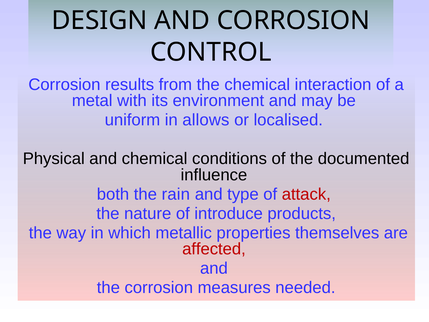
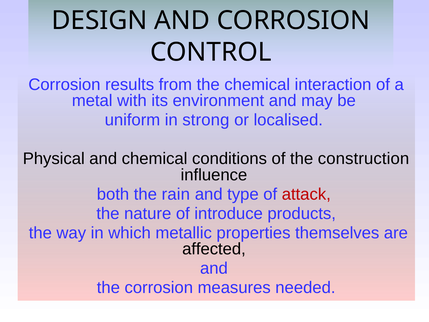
allows: allows -> strong (206, 120)
documented: documented -> construction (364, 159)
affected colour: red -> black (214, 249)
